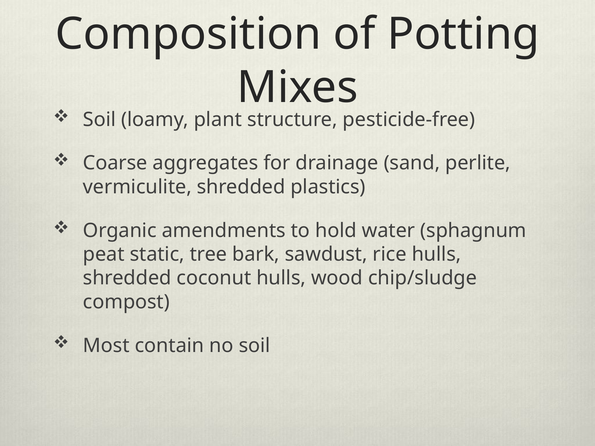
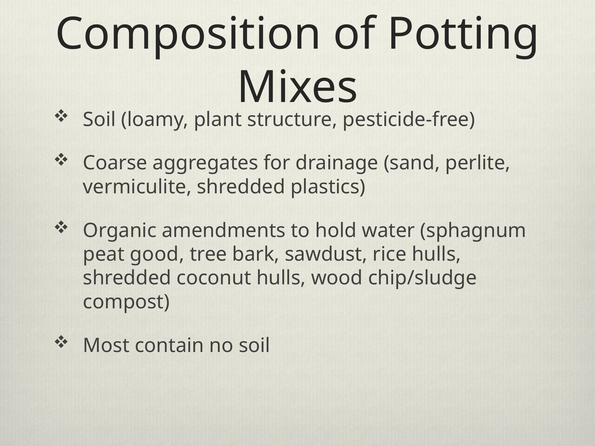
static: static -> good (157, 254)
